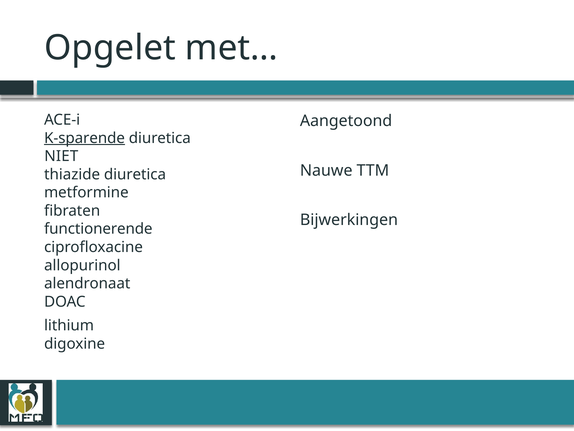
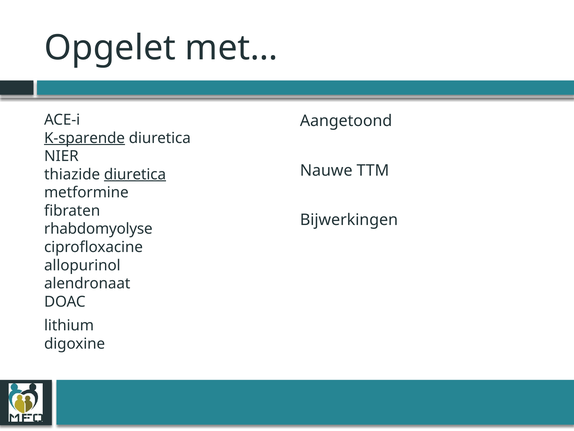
NIET: NIET -> NIER (61, 156)
diuretica underline: none -> present (135, 174)
functionerende: functionerende -> rhabdomyolyse (98, 229)
